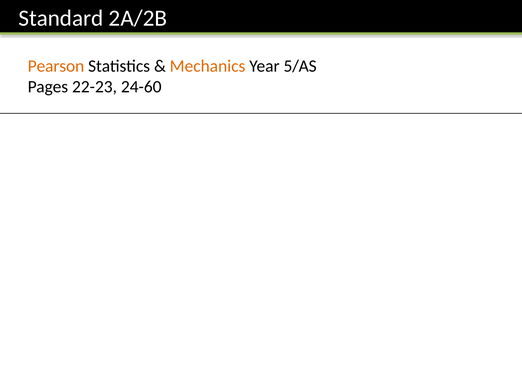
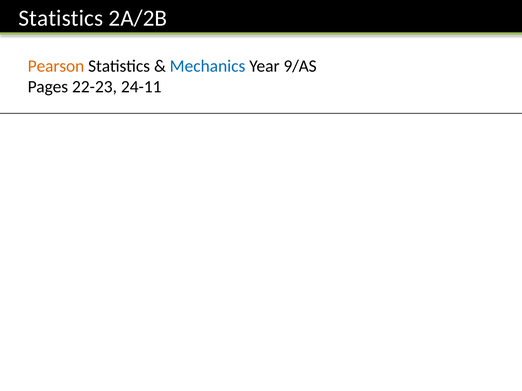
Standard: Standard -> Statistics (61, 18)
Mechanics colour: orange -> blue (208, 66)
5/AS: 5/AS -> 9/AS (300, 66)
24-60: 24-60 -> 24-11 (141, 87)
